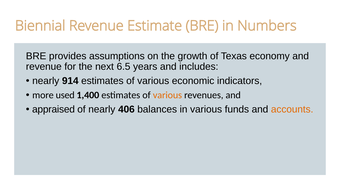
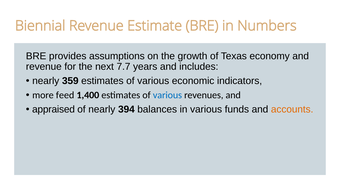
6.5: 6.5 -> 7.7 (124, 67)
914: 914 -> 359 (70, 81)
used: used -> feed (65, 95)
various colour: orange -> blue (167, 95)
406: 406 -> 394 (126, 110)
